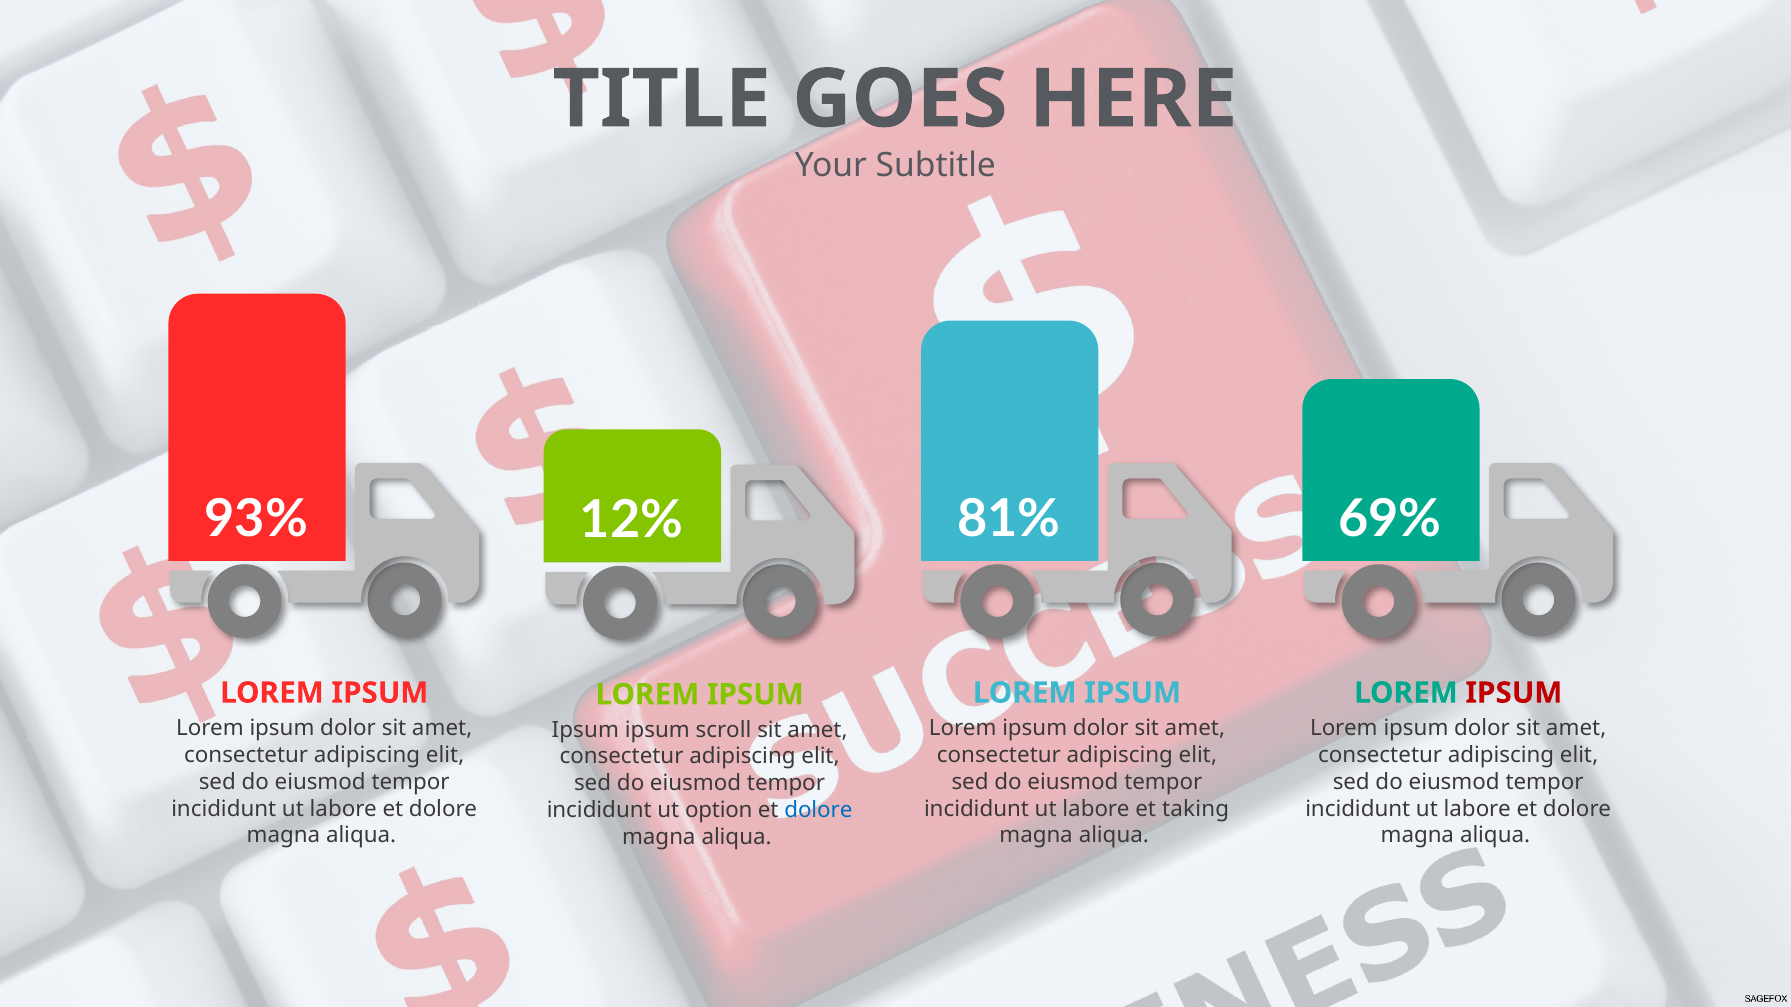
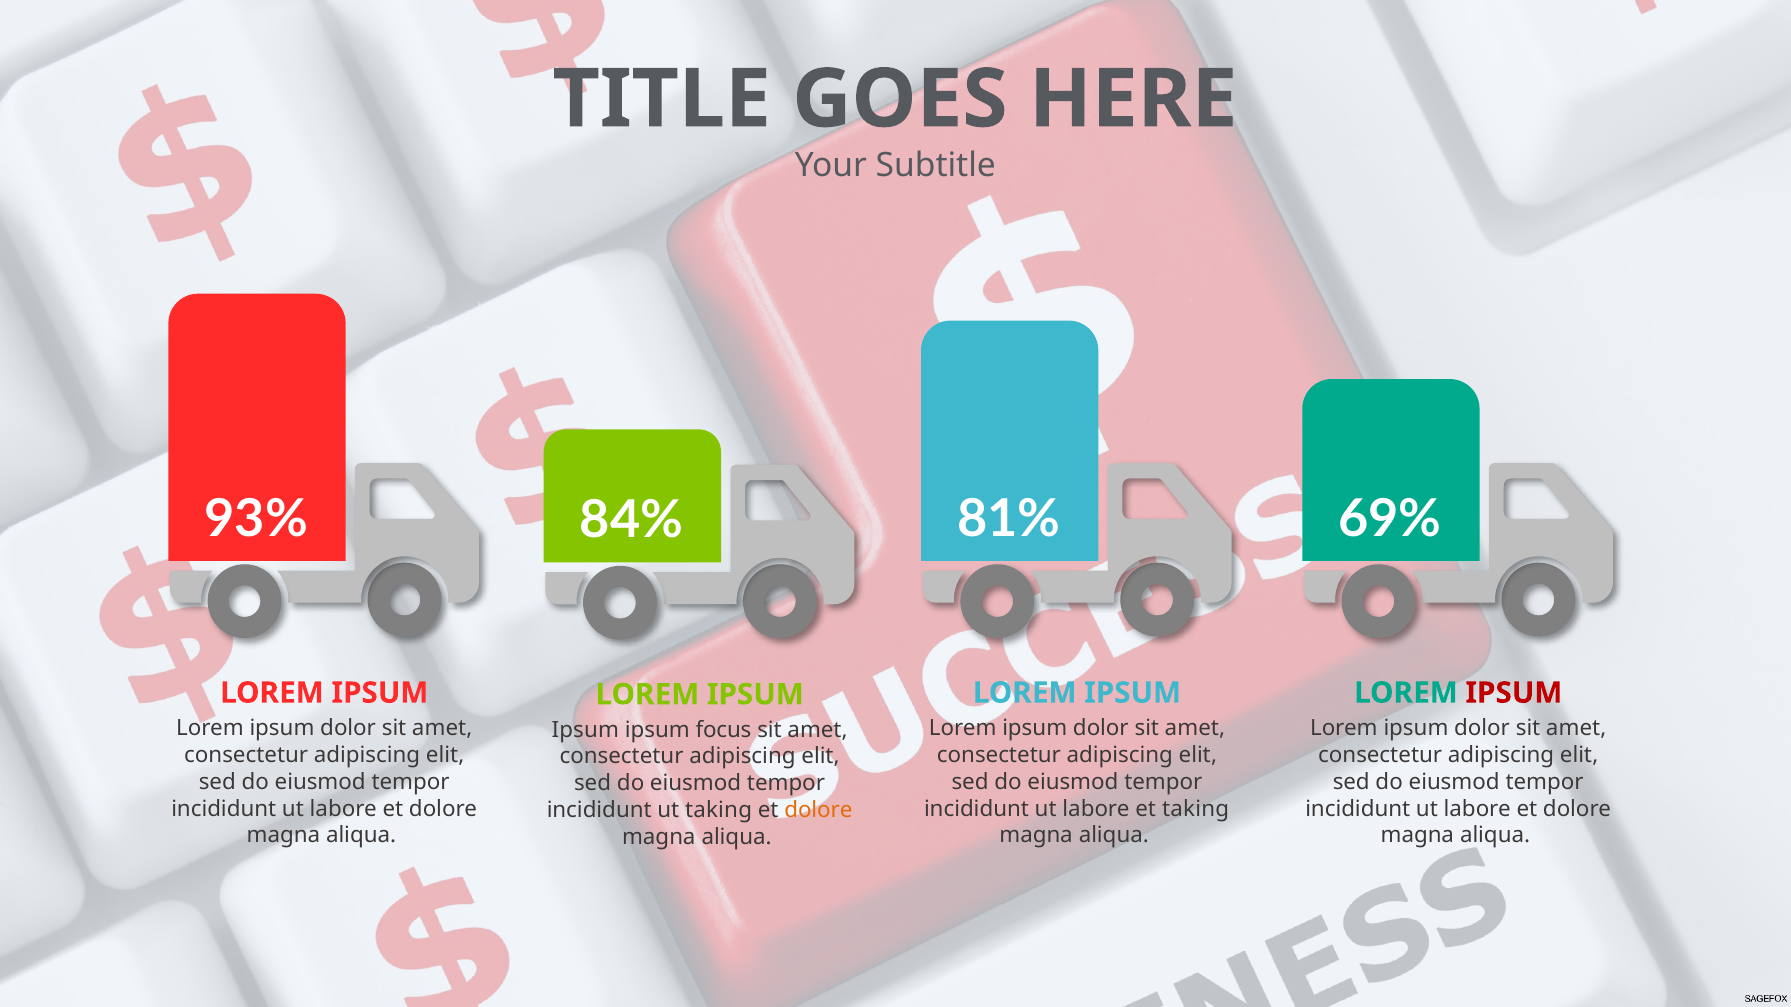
12%: 12% -> 84% (632, 521)
scroll: scroll -> focus (724, 730)
ut option: option -> taking (719, 811)
dolore colour: blue -> orange (818, 811)
